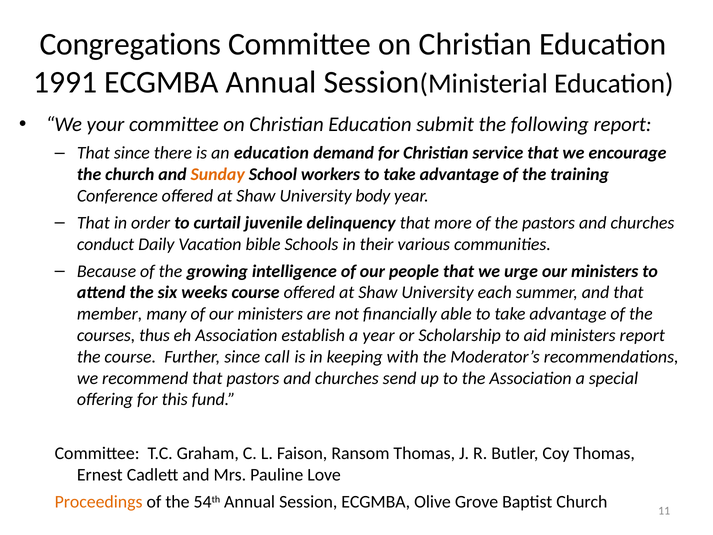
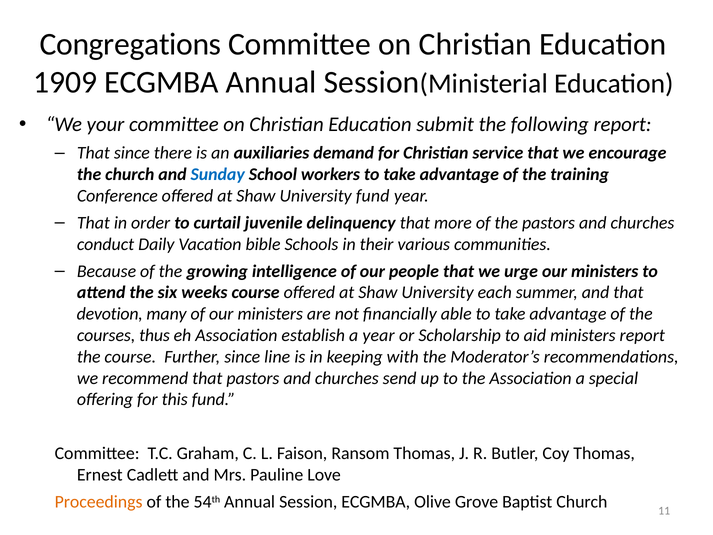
1991: 1991 -> 1909 (65, 82)
an education: education -> auxiliaries (272, 153)
Sunday colour: orange -> blue (218, 174)
University body: body -> fund (373, 196)
member: member -> devotion (110, 314)
call: call -> line (277, 357)
